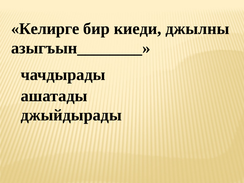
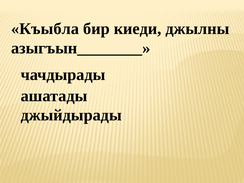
Келирге: Келирге -> Къыбла (45, 29)
